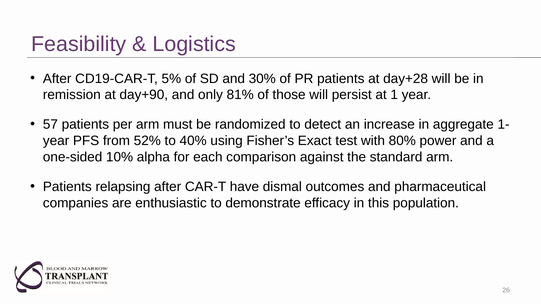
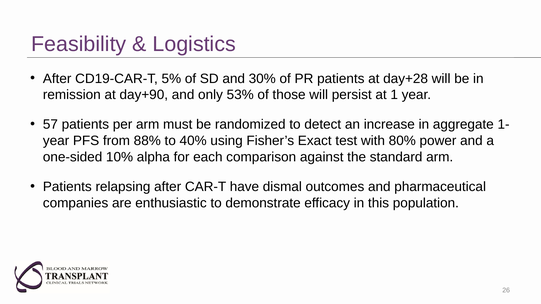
81%: 81% -> 53% (240, 95)
52%: 52% -> 88% (147, 141)
